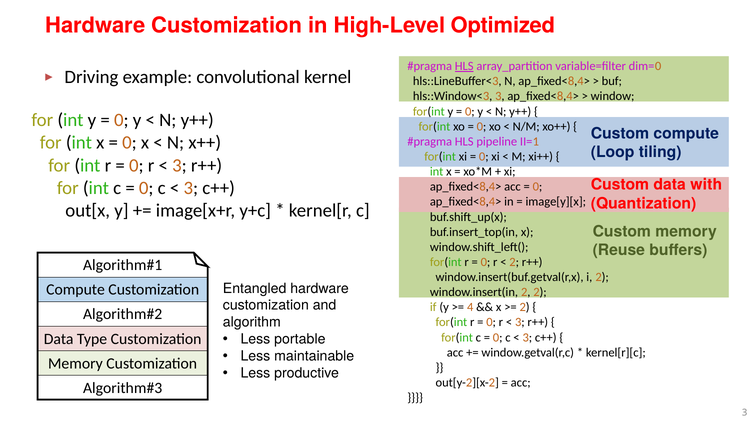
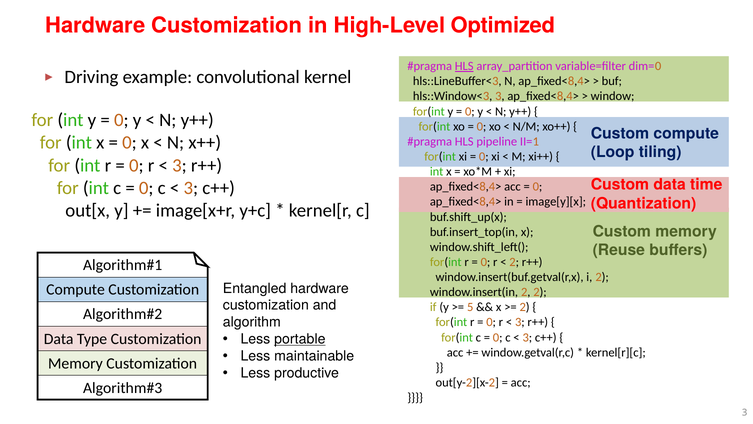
with: with -> time (706, 185)
4: 4 -> 5 (470, 307)
portable underline: none -> present (300, 339)
